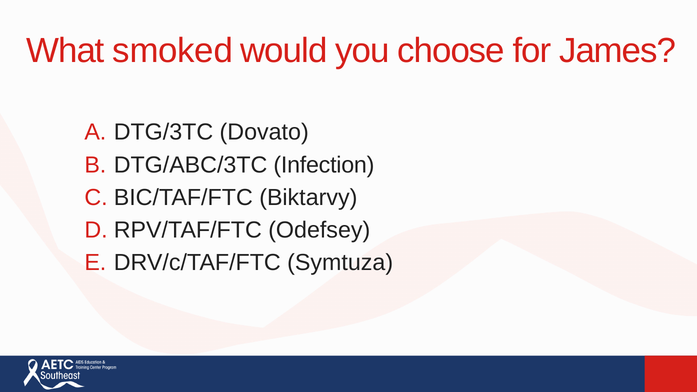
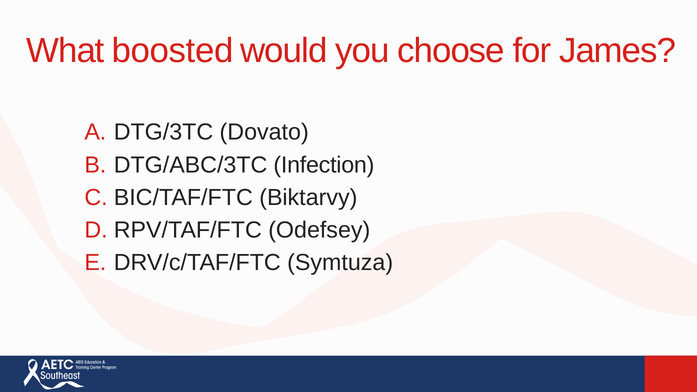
smoked: smoked -> boosted (173, 51)
